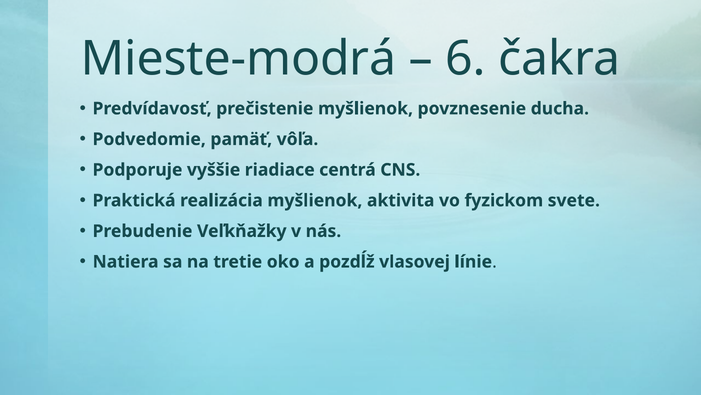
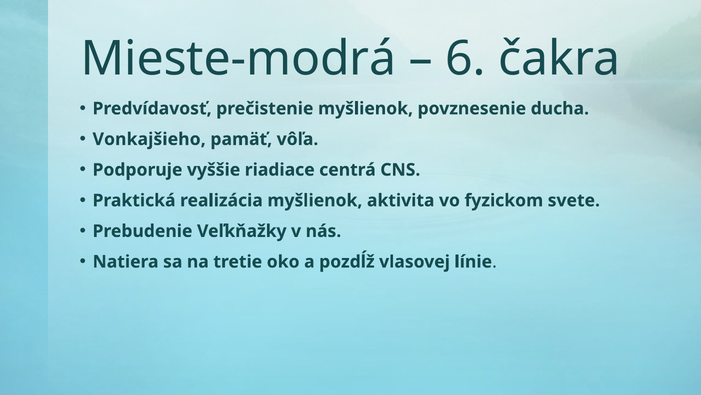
Podvedomie: Podvedomie -> Vonkajšieho (149, 139)
